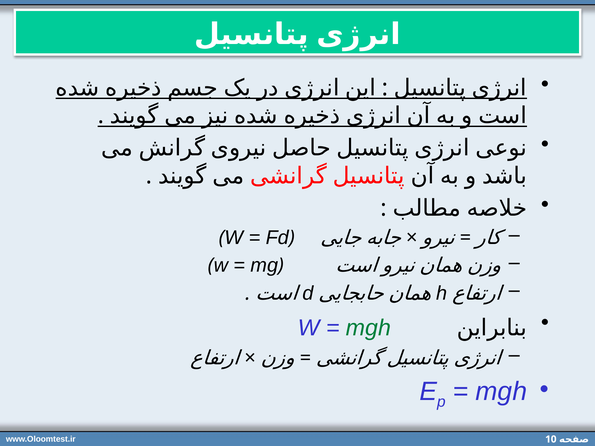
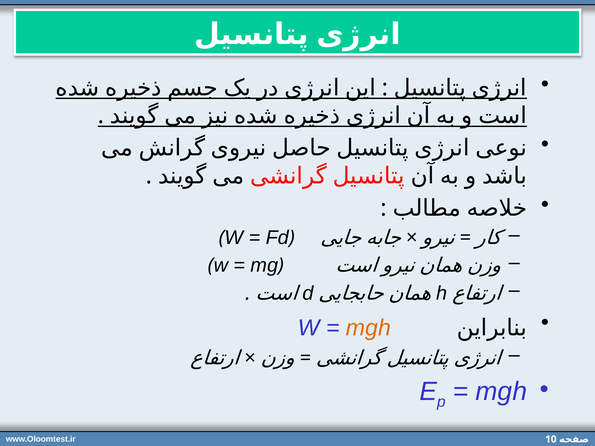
mgh colour: green -> orange (368, 328)
